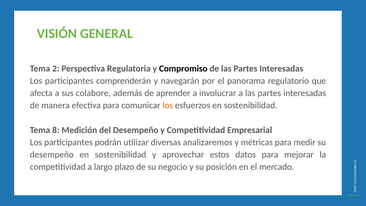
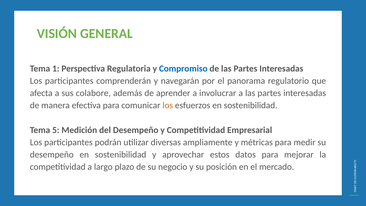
2: 2 -> 1 (56, 69)
Compromiso colour: black -> blue (183, 69)
8: 8 -> 5 (56, 130)
analizaremos: analizaremos -> ampliamente (208, 142)
